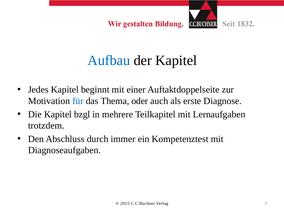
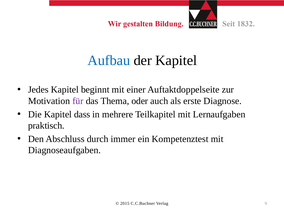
für colour: blue -> purple (78, 101)
bzgl: bzgl -> dass (82, 114)
trotzdem: trotzdem -> praktisch (46, 126)
